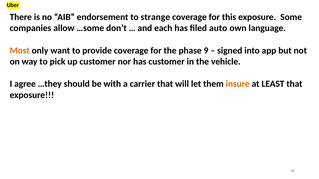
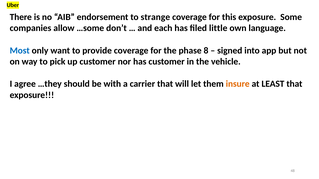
auto: auto -> little (218, 28)
Most colour: orange -> blue (20, 51)
9: 9 -> 8 (206, 51)
